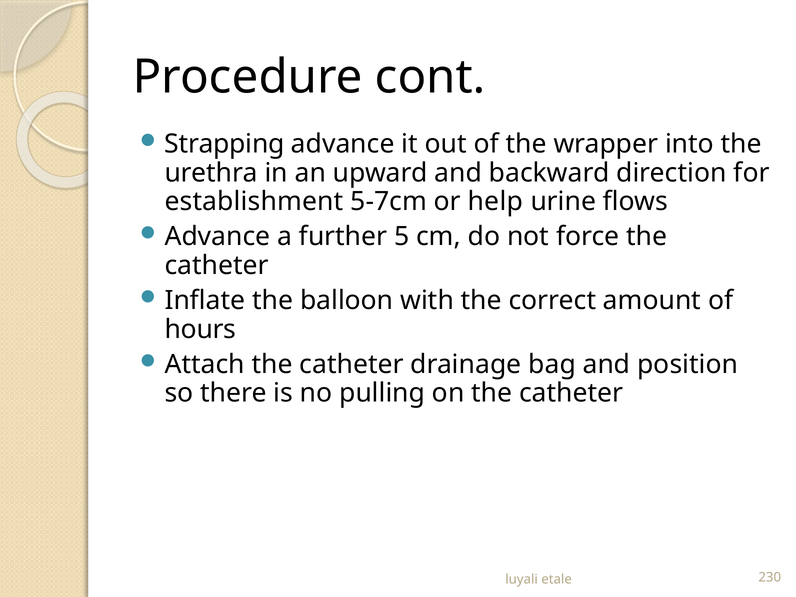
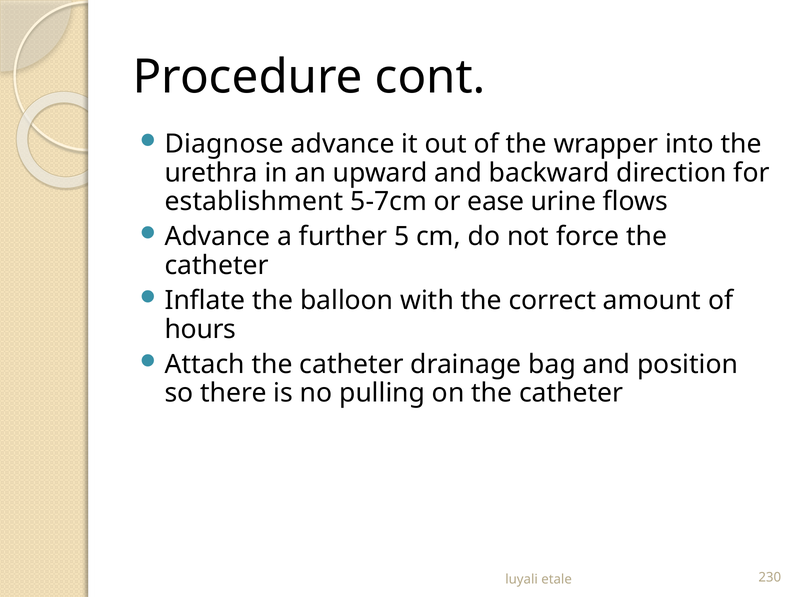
Strapping: Strapping -> Diagnose (224, 144)
help: help -> ease (496, 201)
